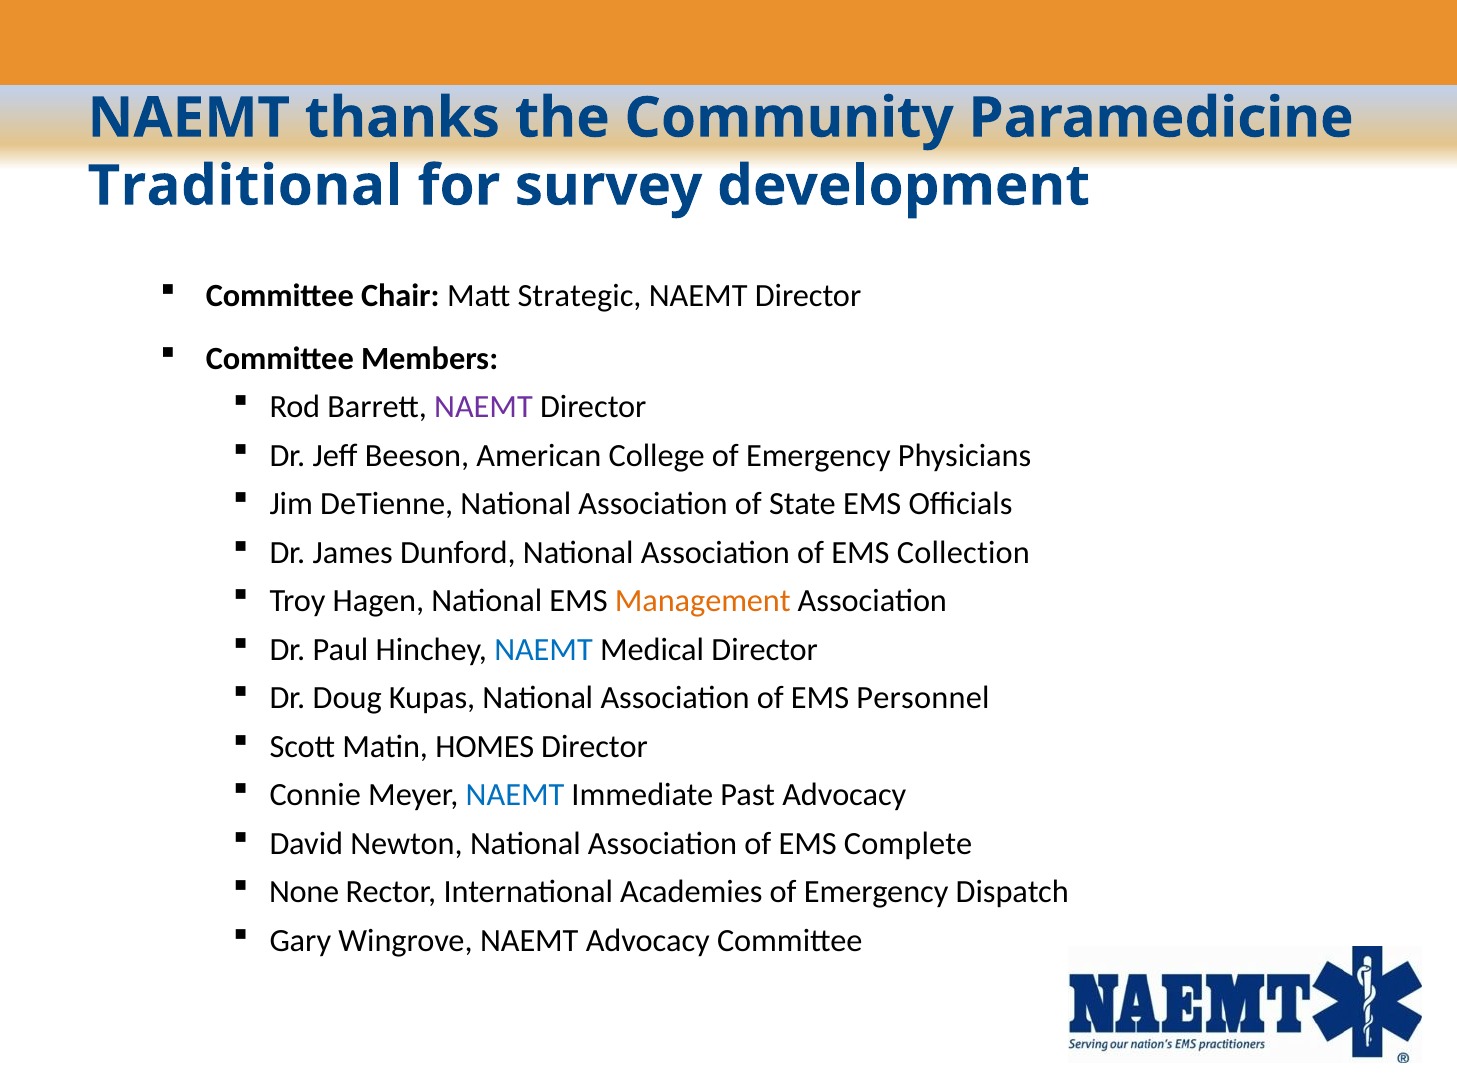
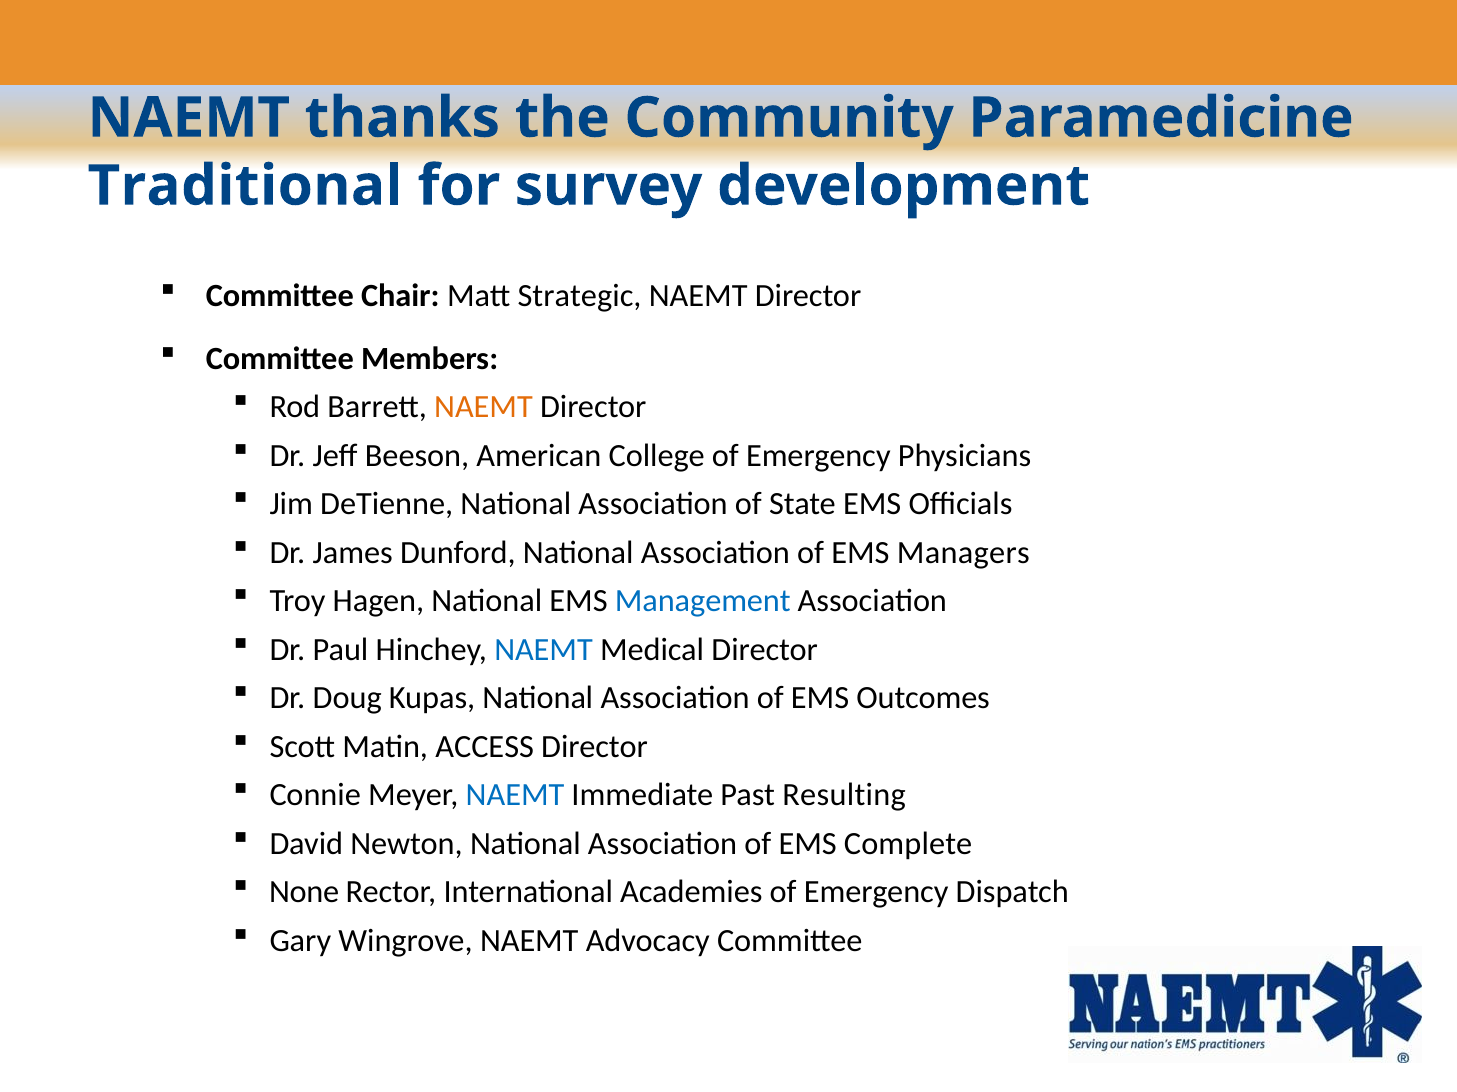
NAEMT colour: purple -> orange (484, 407)
Collection: Collection -> Managers (963, 553)
Management colour: orange -> blue (703, 601)
Personnel: Personnel -> Outcomes (923, 698)
HOMES: HOMES -> ACCESS (485, 747)
Past Advocacy: Advocacy -> Resulting (844, 795)
